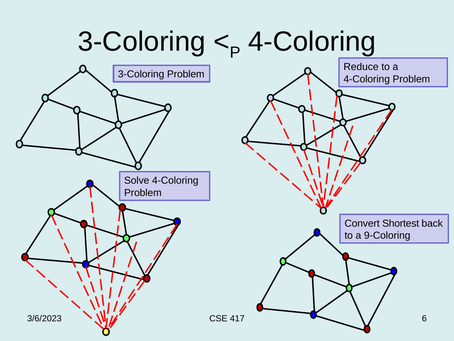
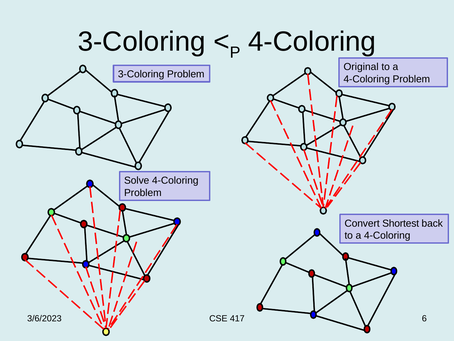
Reduce: Reduce -> Original (361, 67)
9-Coloring: 9-Coloring -> 4-Coloring (387, 235)
